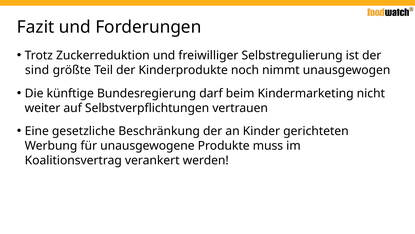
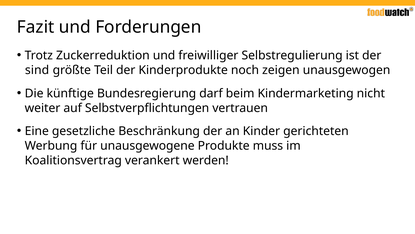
nimmt: nimmt -> zeigen (281, 70)
